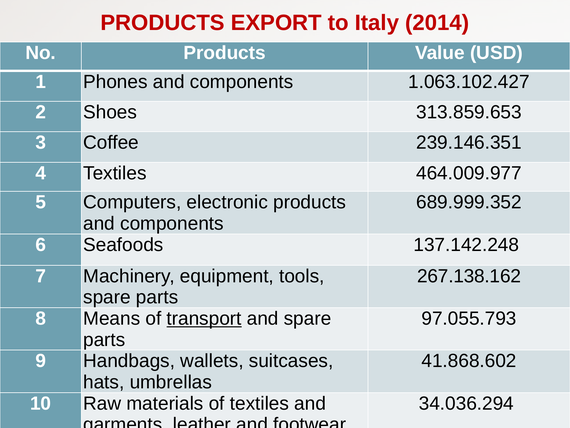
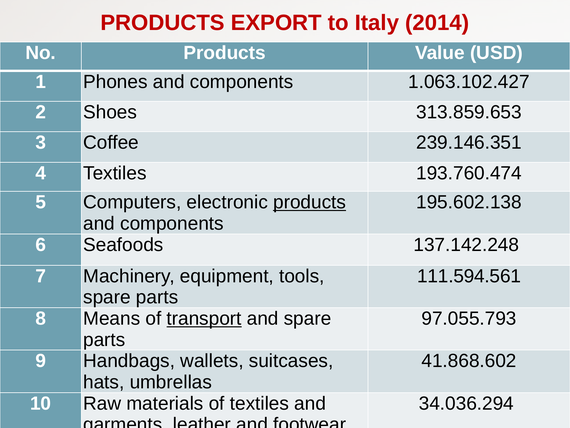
464.009.977: 464.009.977 -> 193.760.474 (469, 173)
products underline: none -> present (310, 202)
689.999.352: 689.999.352 -> 195.602.138 (469, 202)
267.138.162: 267.138.162 -> 111.594.561 (469, 276)
